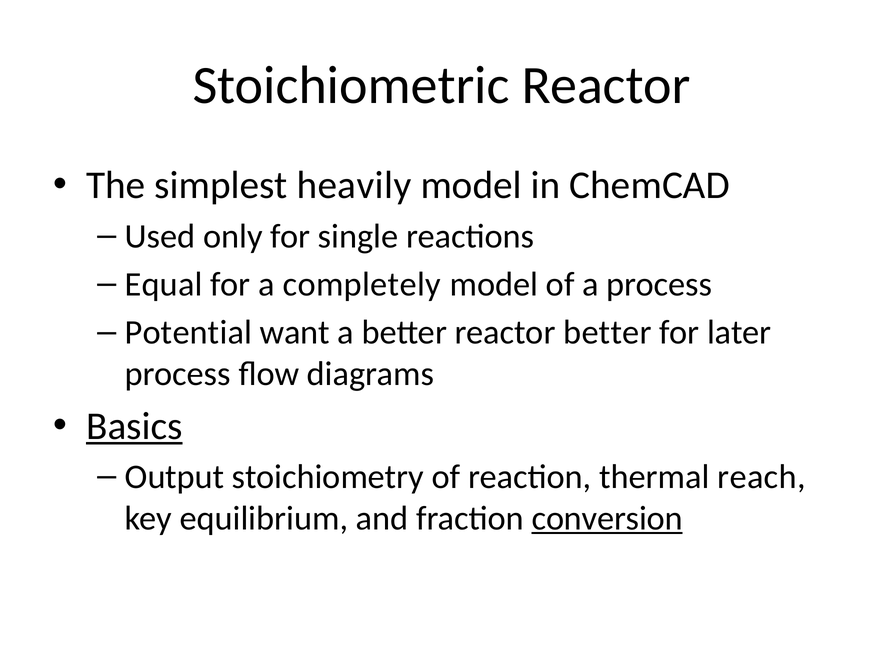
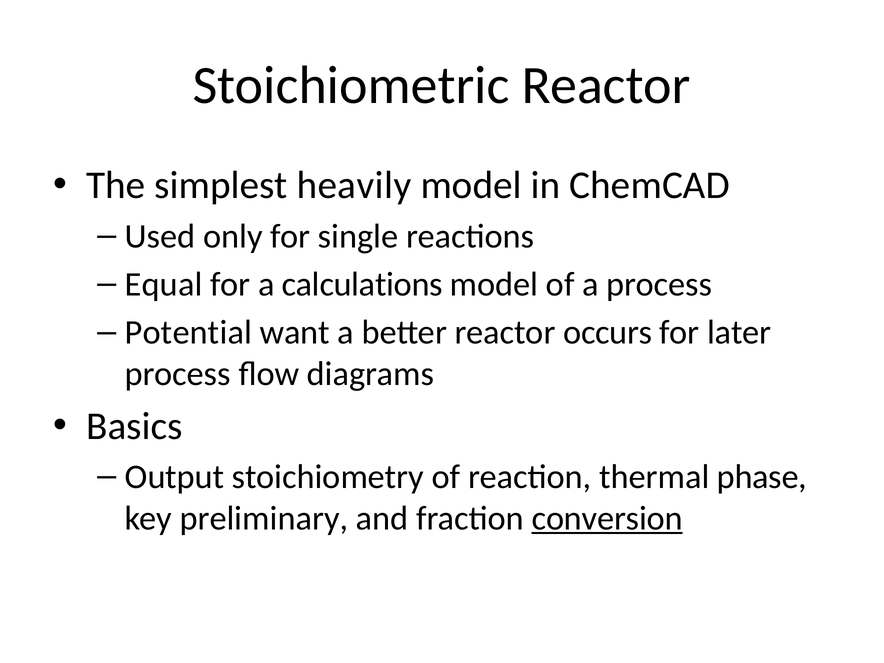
completely: completely -> calculations (362, 284)
reactor better: better -> occurs (608, 333)
Basics underline: present -> none (134, 426)
reach: reach -> phase (762, 477)
equilibrium: equilibrium -> preliminary (264, 518)
